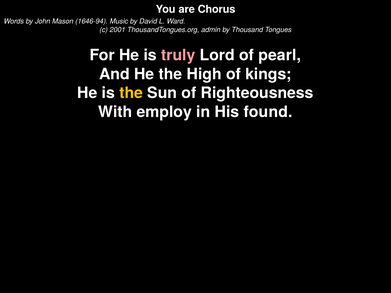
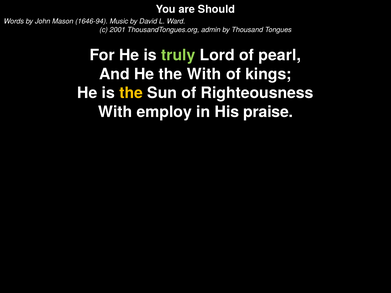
Chorus: Chorus -> Should (217, 9)
truly colour: pink -> light green (178, 55)
the High: High -> With (204, 74)
found: found -> praise (268, 112)
